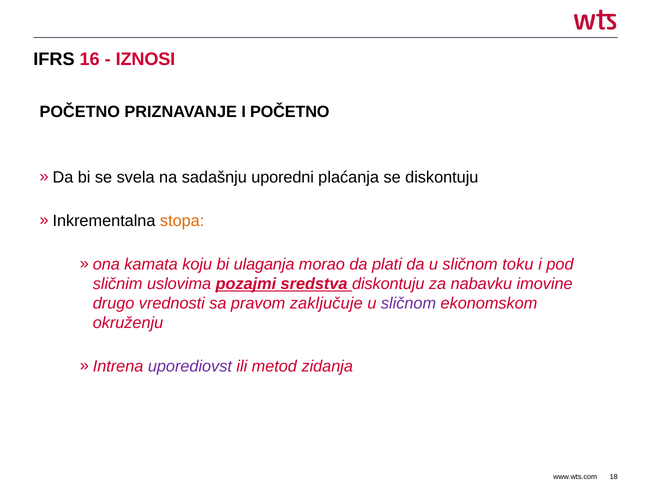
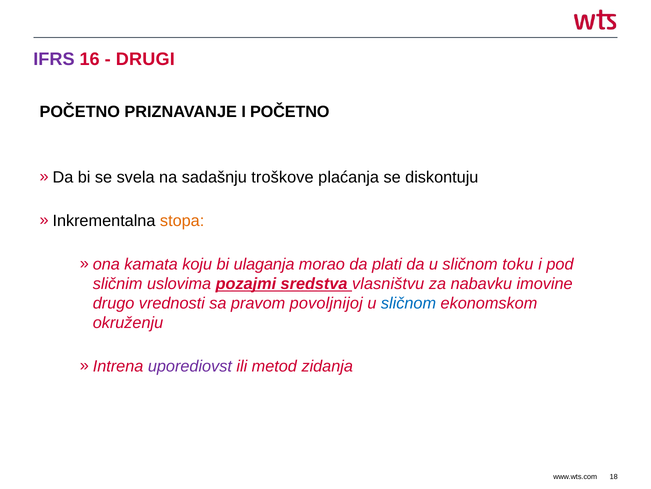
IFRS colour: black -> purple (54, 59)
IZNOSI: IZNOSI -> DRUGI (145, 59)
uporedni: uporedni -> troškove (283, 177)
sredstva diskontuju: diskontuju -> vlasništvu (388, 283)
zaključuje: zaključuje -> povoljnijoj (326, 303)
sličnom colour: purple -> blue (409, 303)
